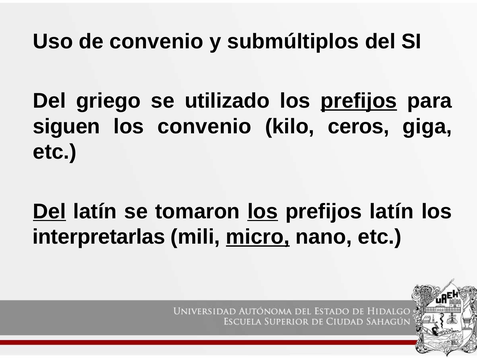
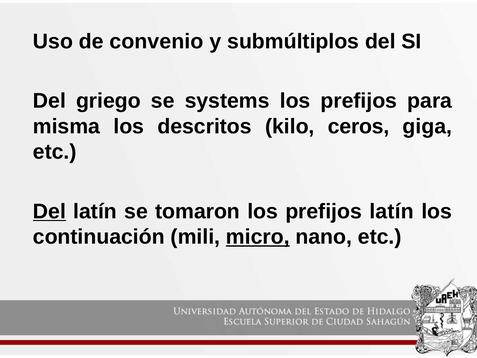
utilizado: utilizado -> systems (227, 101)
prefijos underline: present -> none (359, 101)
siguen: siguen -> misma (66, 126)
los convenio: convenio -> descritos (205, 126)
los underline: present -> none (263, 211)
interpretarlas: interpretarlas -> continuación (99, 237)
